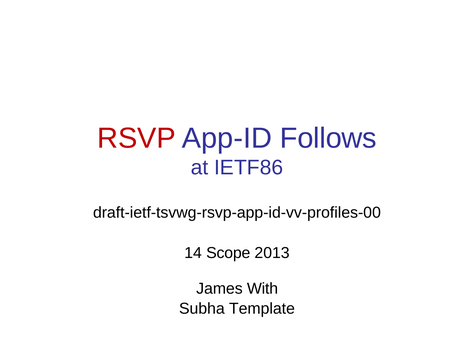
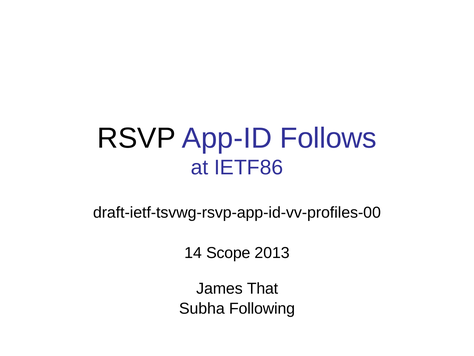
RSVP colour: red -> black (136, 138)
With: With -> That (263, 288)
Template: Template -> Following (262, 308)
